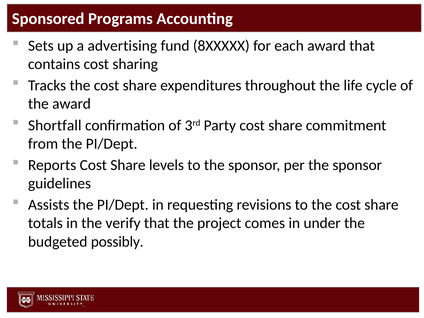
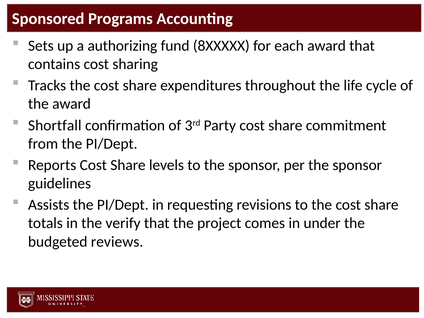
advertising: advertising -> authorizing (122, 46)
possibly: possibly -> reviews (117, 242)
